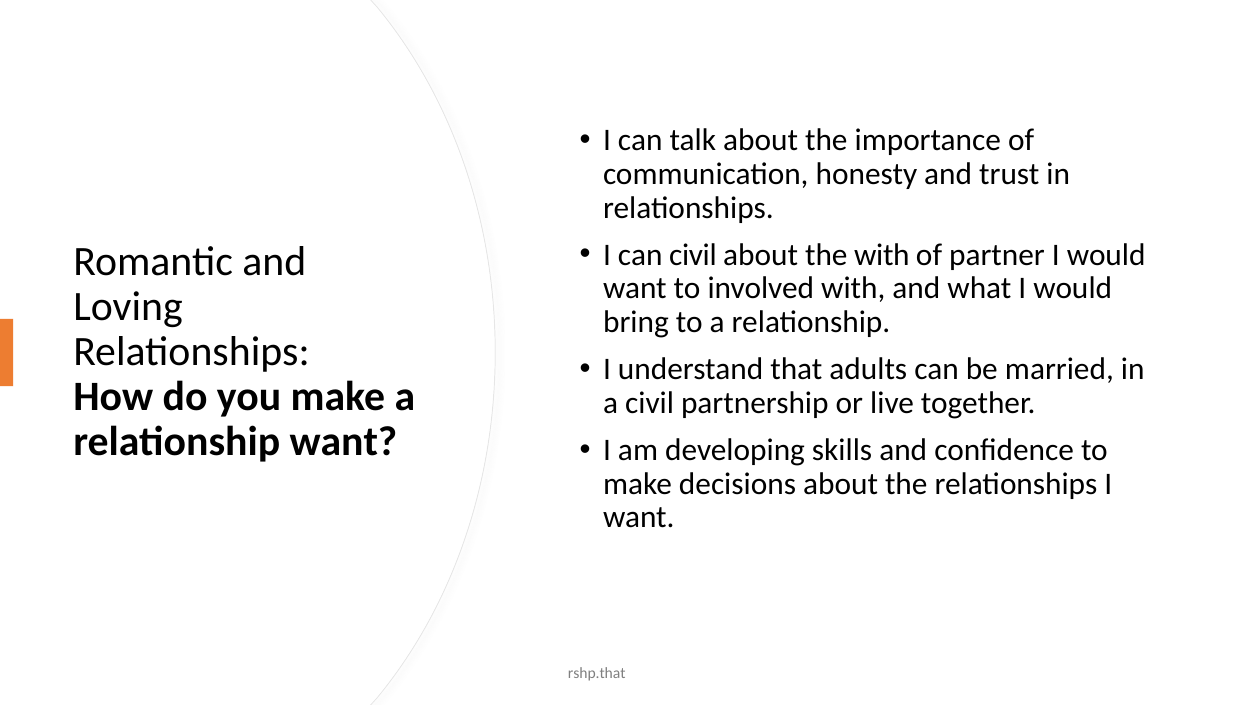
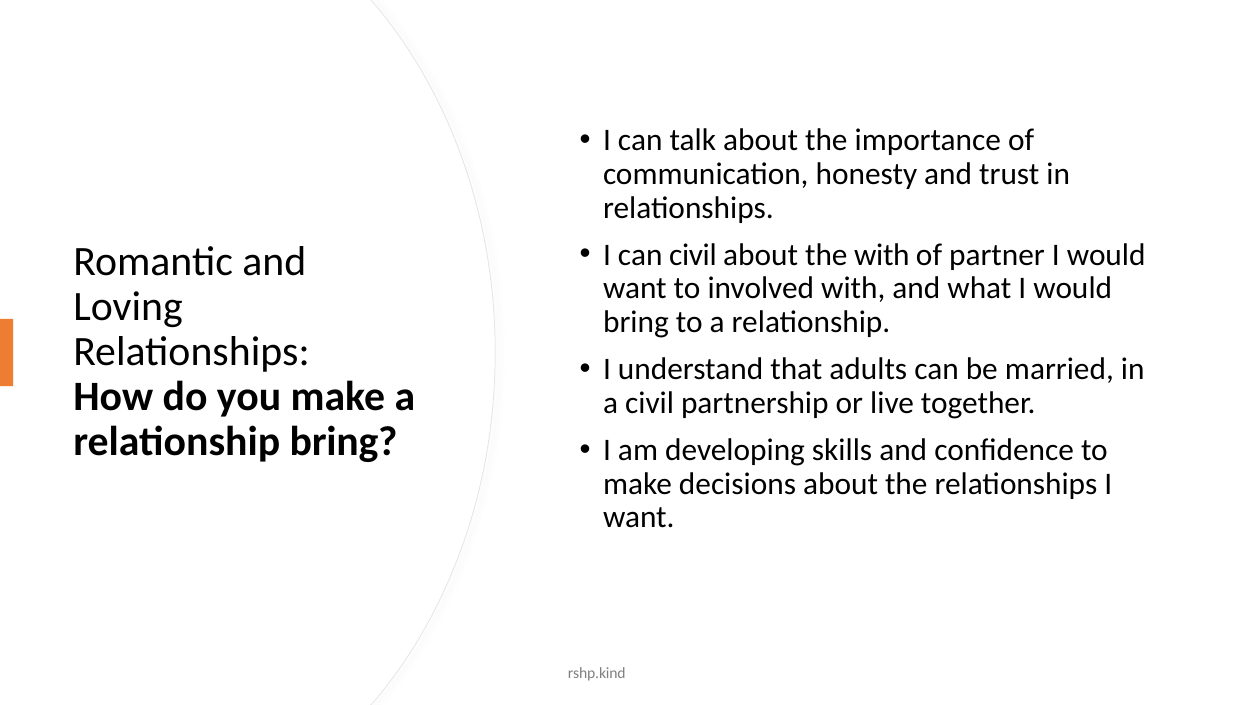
relationship want: want -> bring (344, 442)
rshp.that: rshp.that -> rshp.kind (597, 673)
